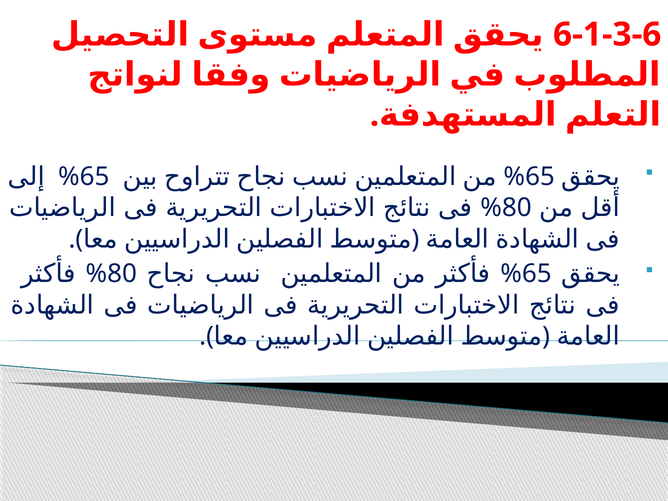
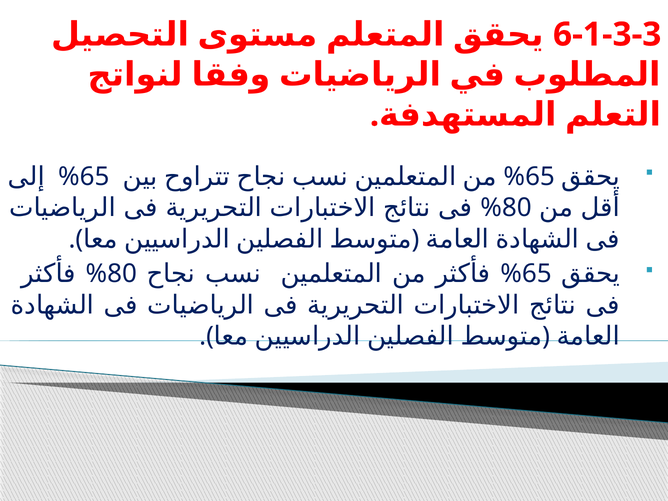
6-1-3-6: 6-1-3-6 -> 6-1-3-3 (607, 35)
